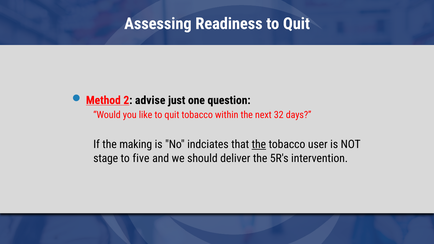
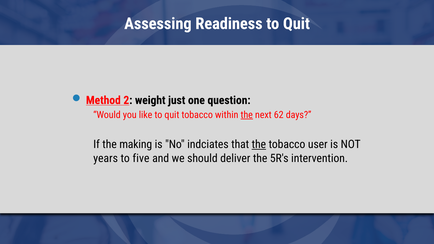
advise: advise -> weight (150, 100)
the underline: none -> present (247, 115)
32: 32 -> 62 (279, 115)
stage: stage -> years (106, 158)
